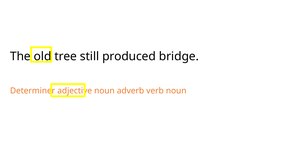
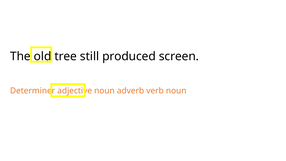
bridge: bridge -> screen (179, 56)
